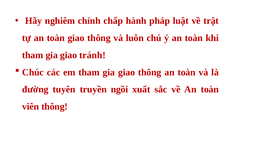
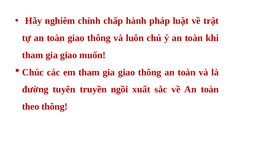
tránh: tránh -> muốn (93, 55)
viên: viên -> theo (31, 106)
